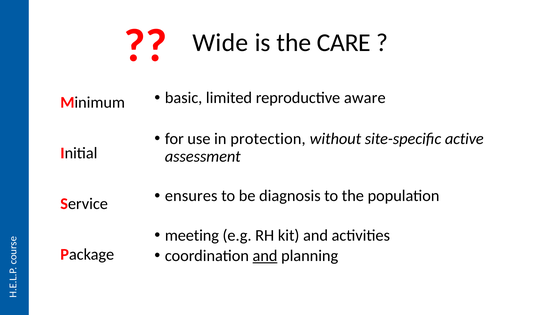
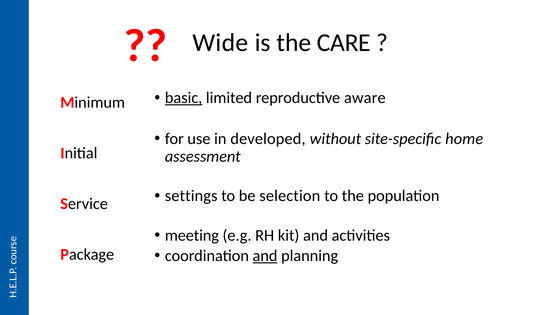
basic underline: none -> present (184, 98)
protection: protection -> developed (268, 139)
active: active -> home (464, 139)
ensures: ensures -> settings (191, 196)
diagnosis: diagnosis -> selection (290, 196)
